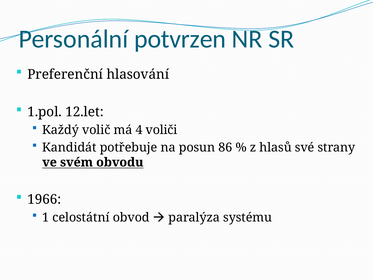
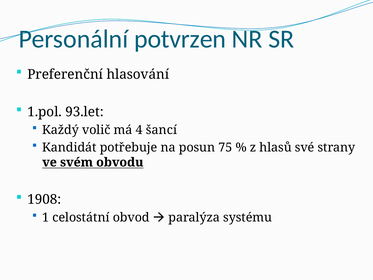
12.let: 12.let -> 93.let (84, 112)
voliči: voliči -> šancí (161, 130)
86: 86 -> 75 (225, 147)
1966: 1966 -> 1908 (44, 199)
